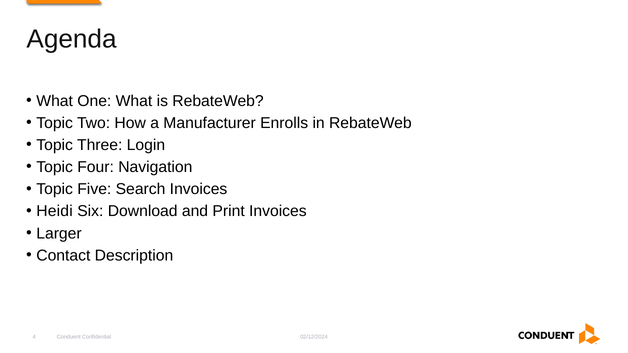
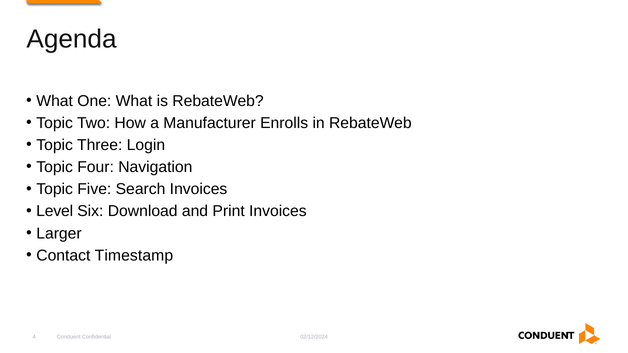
Heidi: Heidi -> Level (55, 211)
Description: Description -> Timestamp (134, 256)
